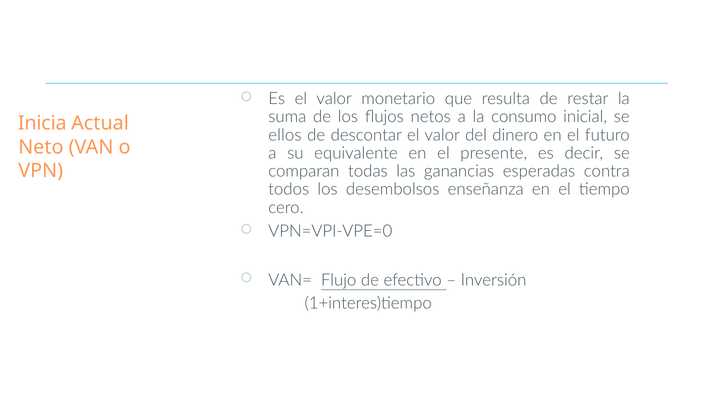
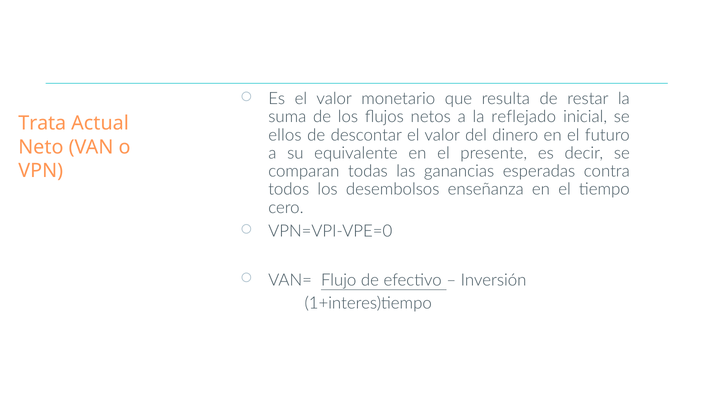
consumo: consumo -> reflejado (524, 117)
Inicia: Inicia -> Trata (42, 123)
